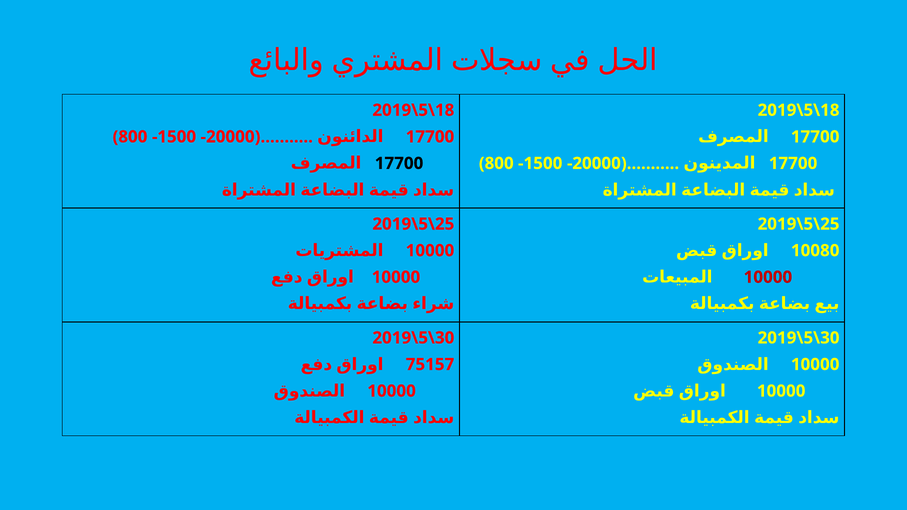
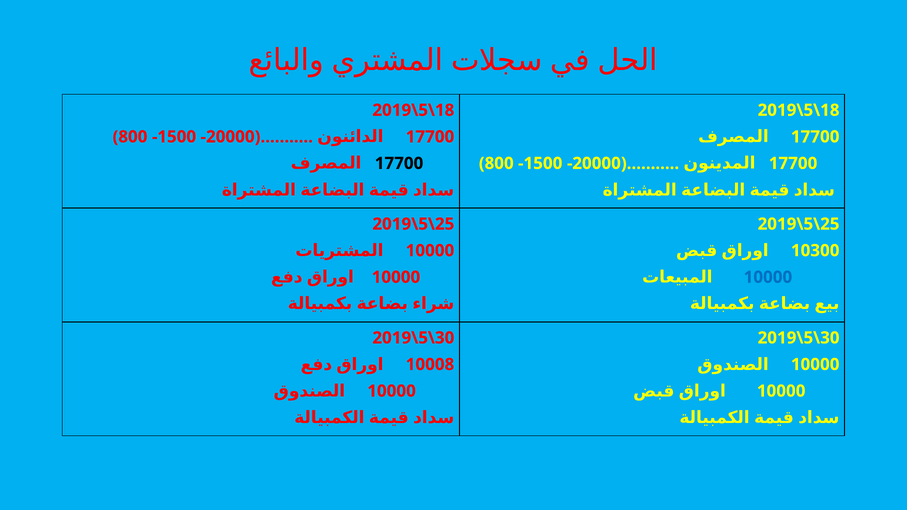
10080: 10080 -> 10300 (815, 251)
10000 colour: red -> blue (768, 277)
75157: 75157 -> 10008 (430, 365)
